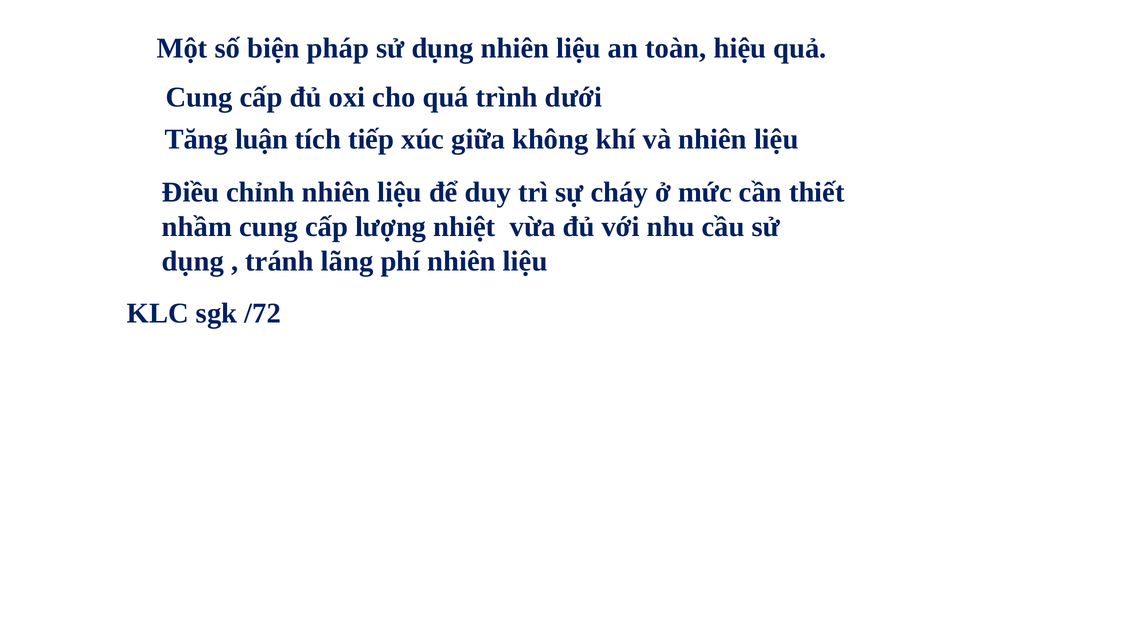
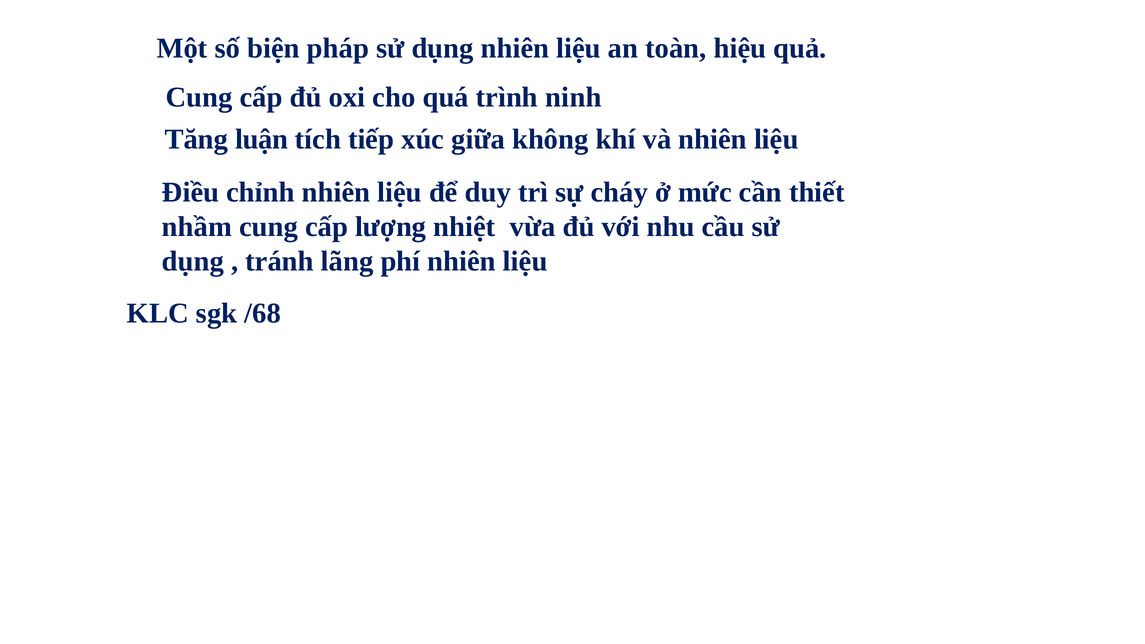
dưới: dưới -> ninh (573, 98)
/72: /72 -> /68 (263, 314)
